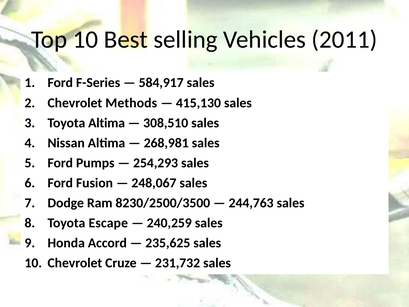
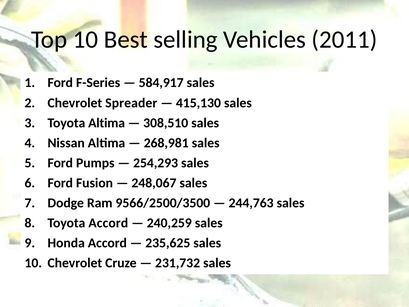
Methods: Methods -> Spreader (131, 103)
8230/2500/3500: 8230/2500/3500 -> 9566/2500/3500 (163, 203)
Toyota Escape: Escape -> Accord (108, 223)
